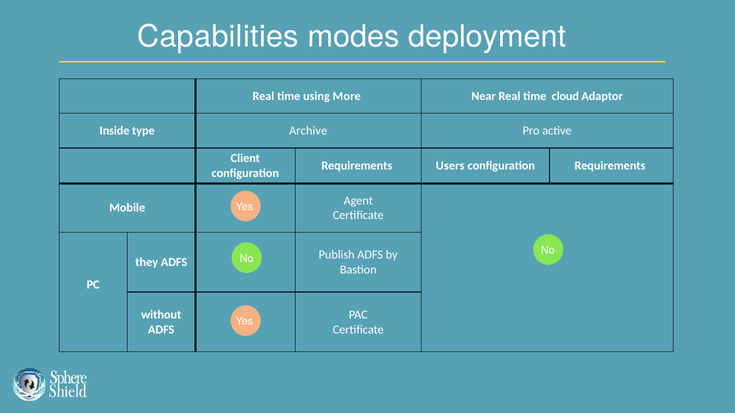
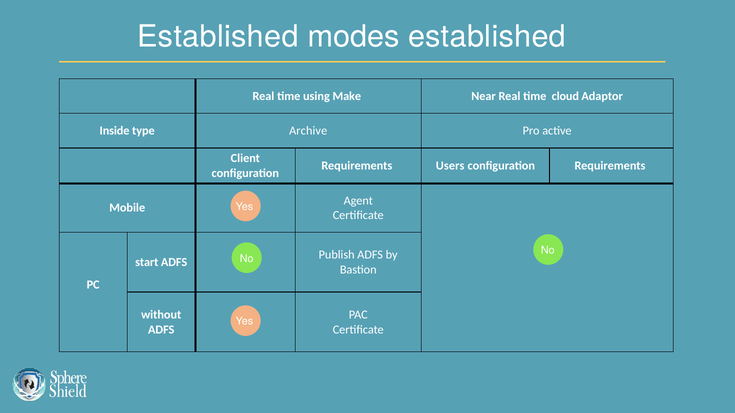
Capabilities: Capabilities -> Established (218, 37)
modes deployment: deployment -> established (487, 37)
More: More -> Make (347, 96)
they: they -> start (147, 263)
